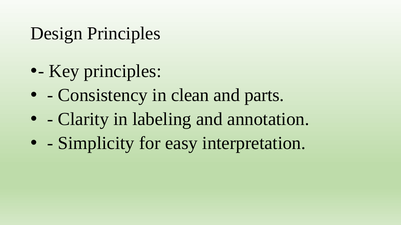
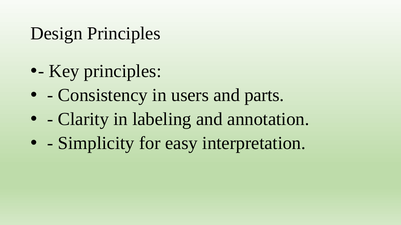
clean: clean -> users (190, 95)
